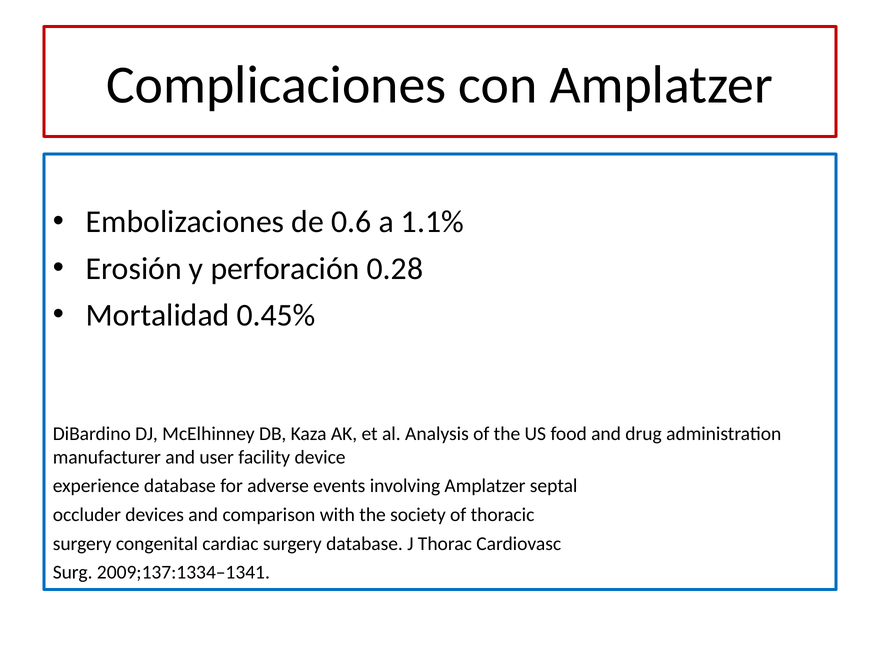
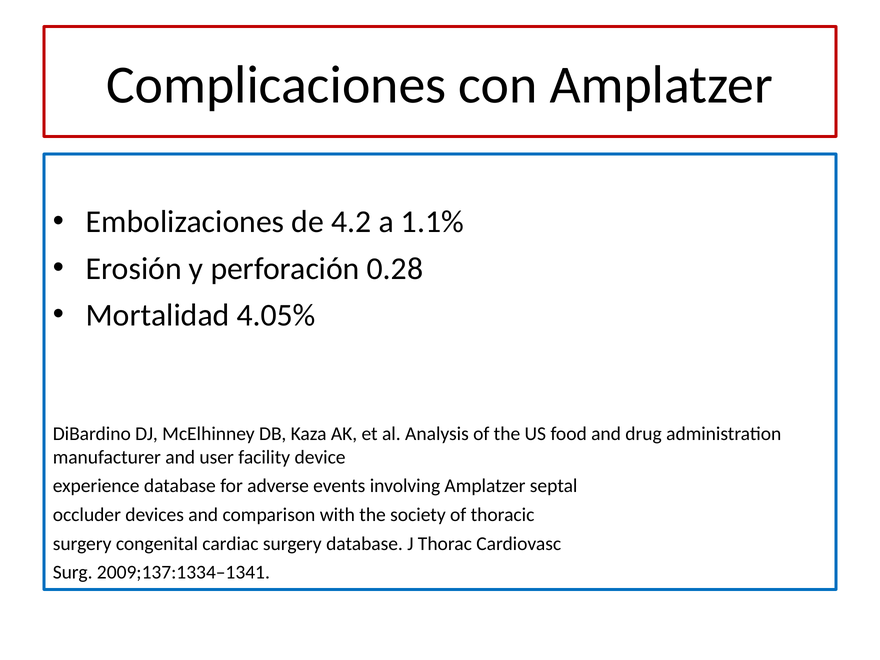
0.6: 0.6 -> 4.2 (351, 222)
0.45%: 0.45% -> 4.05% (276, 315)
